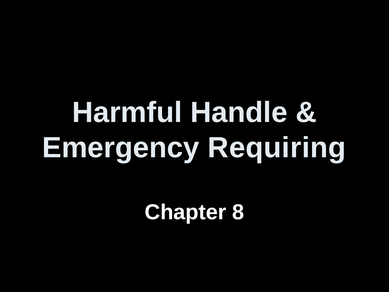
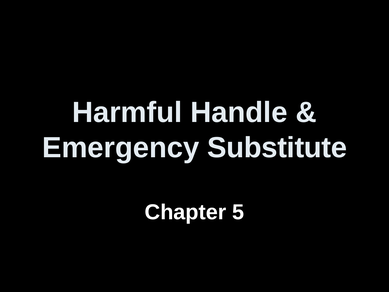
Requiring: Requiring -> Substitute (277, 148)
8: 8 -> 5 (238, 212)
